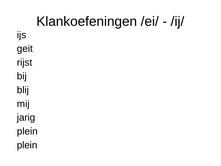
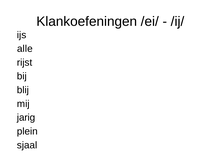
geit: geit -> alle (25, 49)
plein: plein -> sjaal (27, 145)
